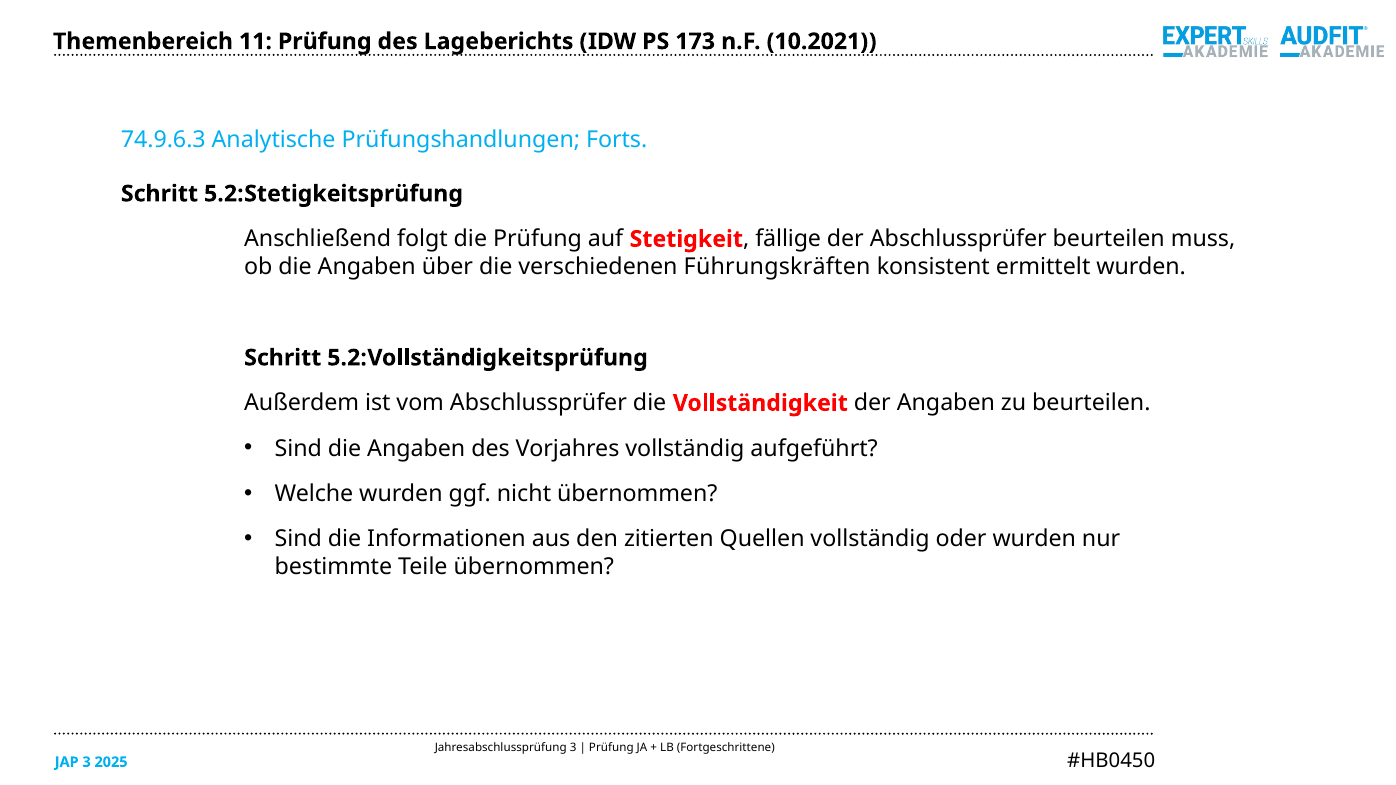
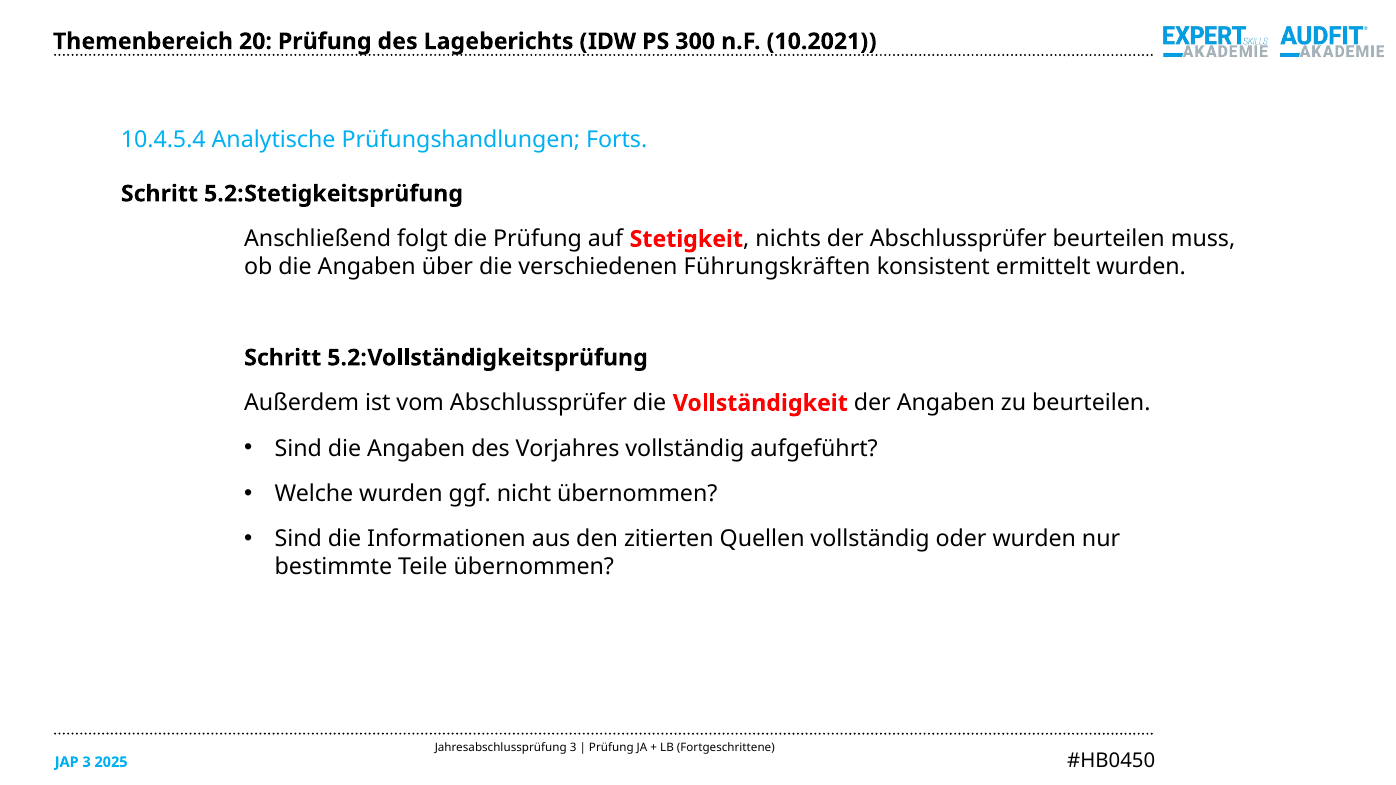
11: 11 -> 20 (255, 41)
173: 173 -> 300 (695, 41)
74.9.6.3: 74.9.6.3 -> 10.4.5.4 (163, 140)
fällige: fällige -> nichts (788, 239)
